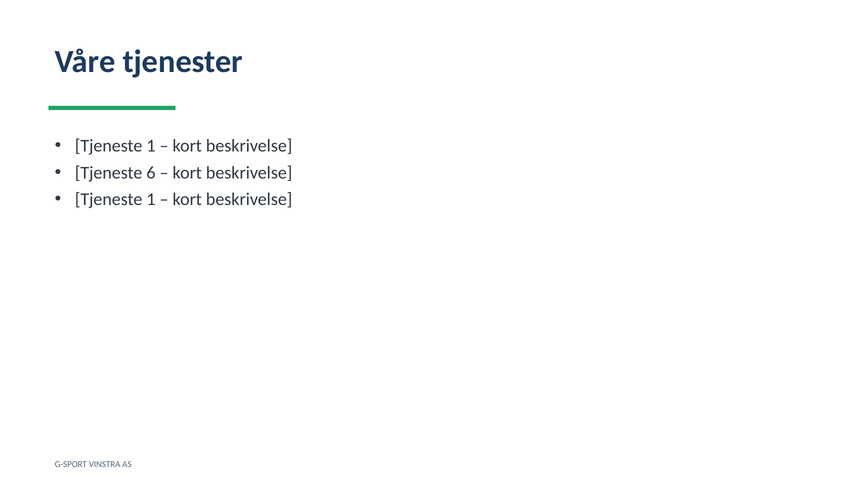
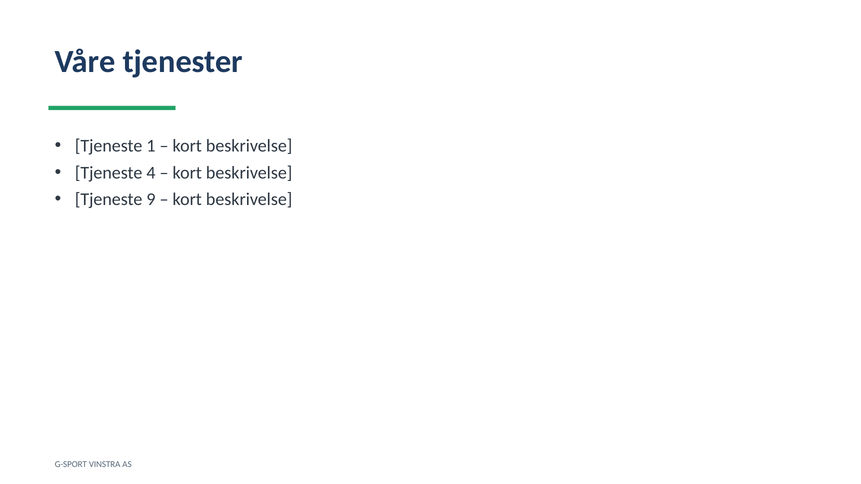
6: 6 -> 4 (151, 173)
1: 1 -> 9 (151, 200)
